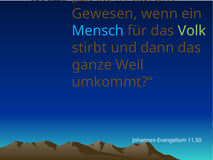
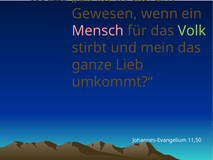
Mensch colour: light blue -> pink (98, 31)
dann: dann -> mein (157, 48)
Weil: Weil -> Lieb (130, 65)
